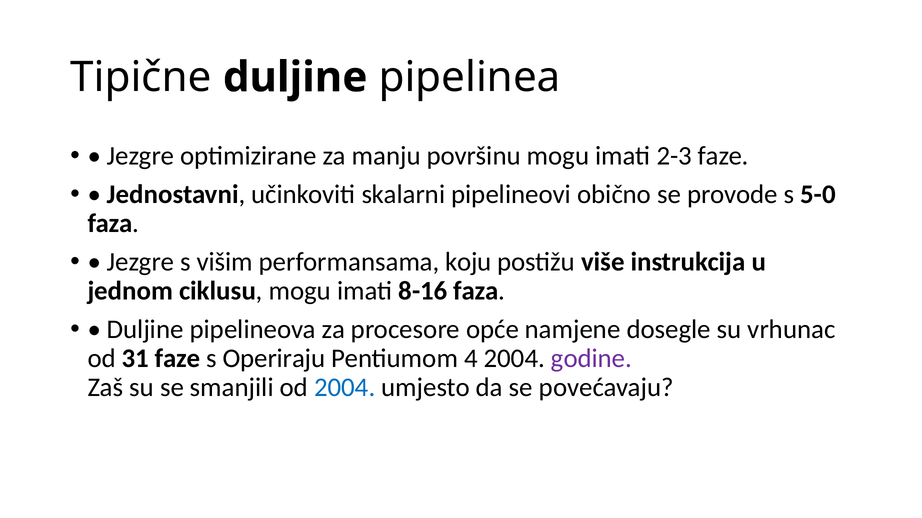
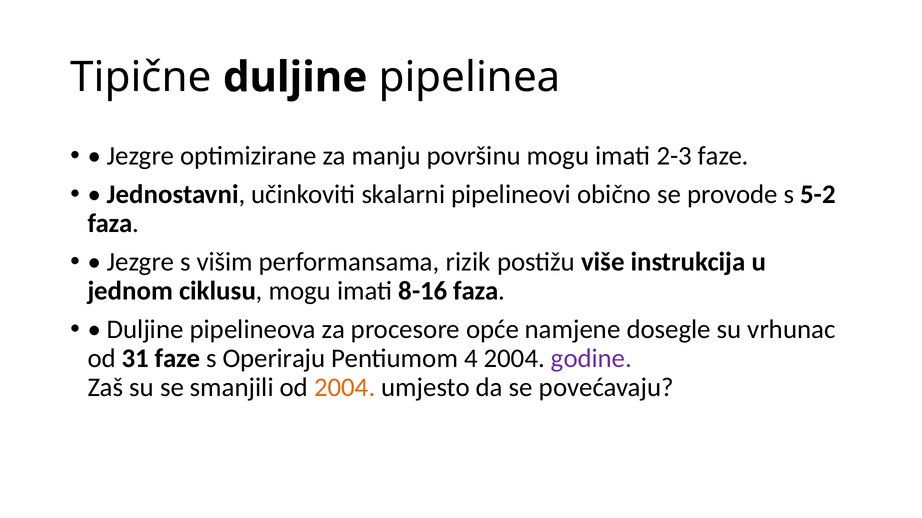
5-0: 5-0 -> 5-2 (818, 195)
koju: koju -> rizik (468, 262)
2004 colour: blue -> orange (345, 388)
